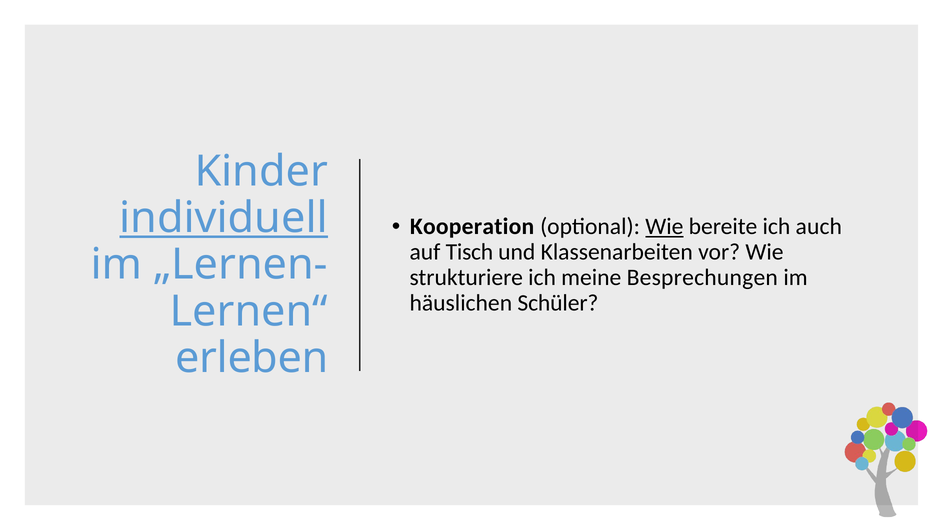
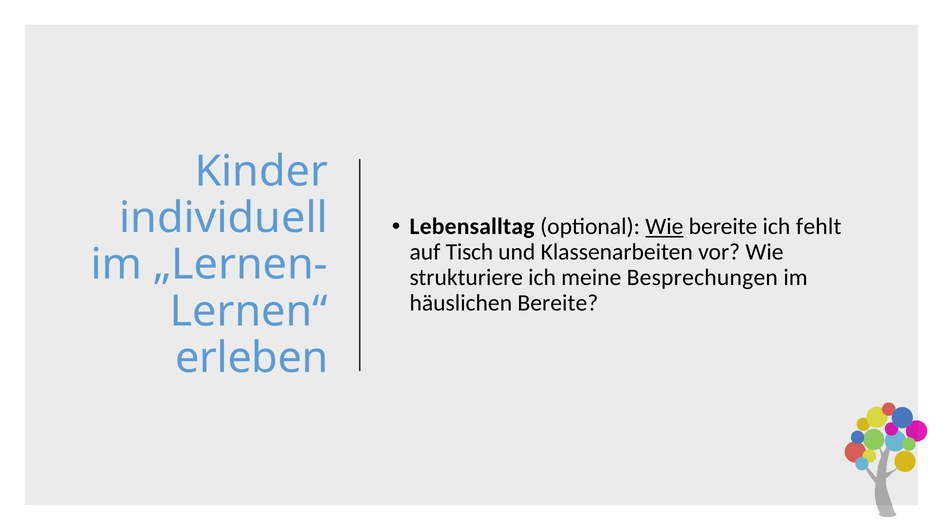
individuell underline: present -> none (224, 218)
Kooperation: Kooperation -> Lebensalltag (472, 227)
auch: auch -> fehlt (819, 227)
häuslichen Schüler: Schüler -> Bereite (558, 303)
